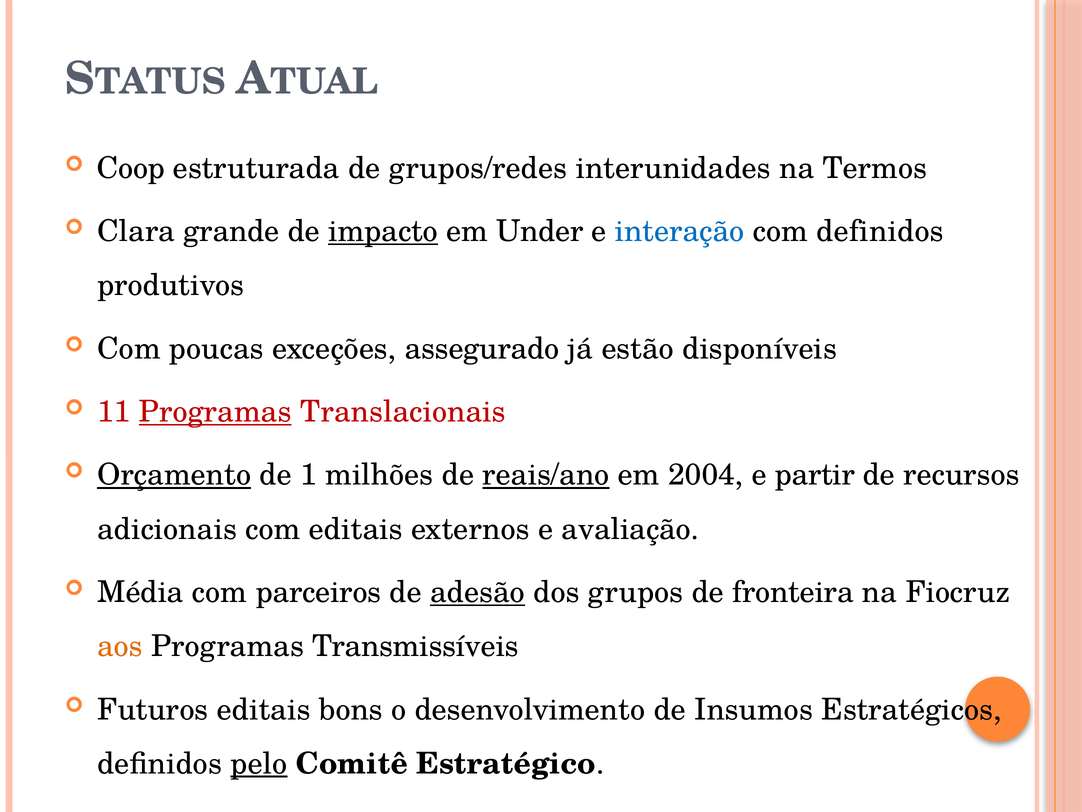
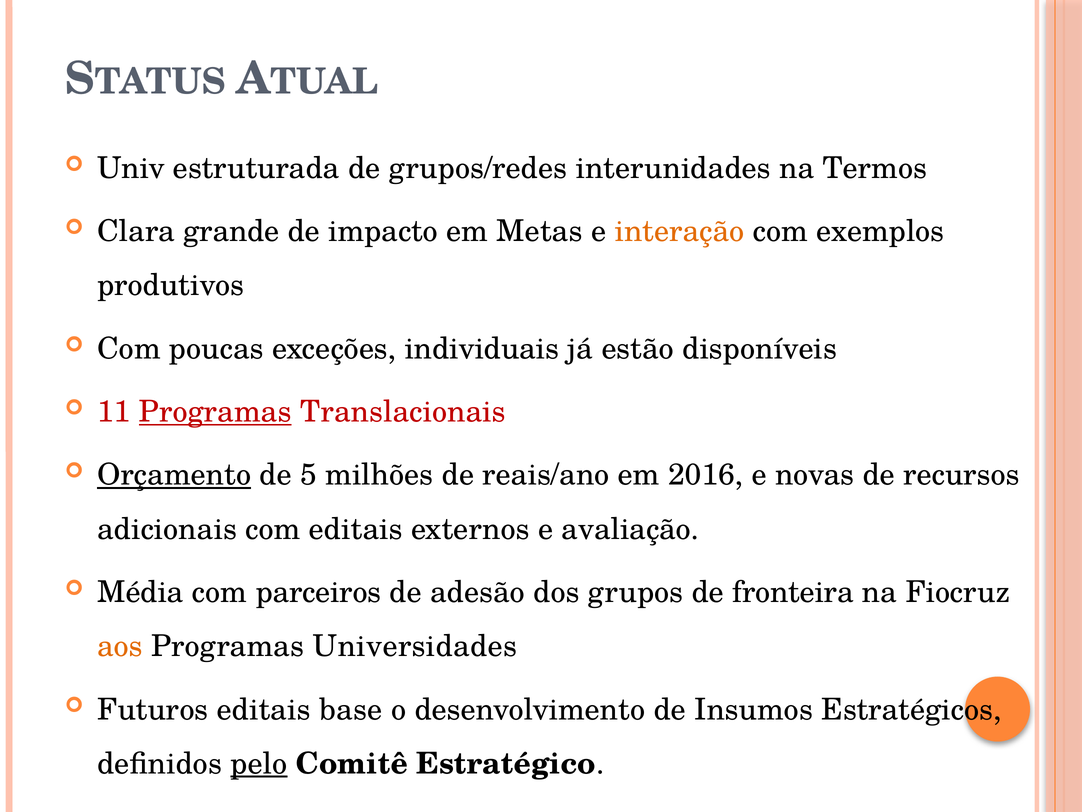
Coop: Coop -> Univ (131, 168)
impacto underline: present -> none (383, 231)
Under: Under -> Metas (540, 231)
interação colour: blue -> orange (680, 231)
com definidos: definidos -> exemplos (880, 231)
assegurado: assegurado -> individuais (482, 348)
1: 1 -> 5 (309, 475)
reais/ano underline: present -> none (546, 475)
2004: 2004 -> 2016 (706, 475)
partir: partir -> novas (815, 475)
adesão underline: present -> none (478, 592)
Transmissíveis: Transmissíveis -> Universidades (415, 646)
bons: bons -> base (351, 709)
